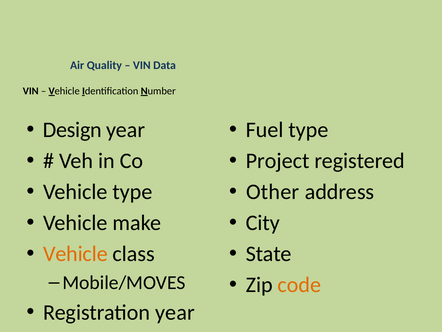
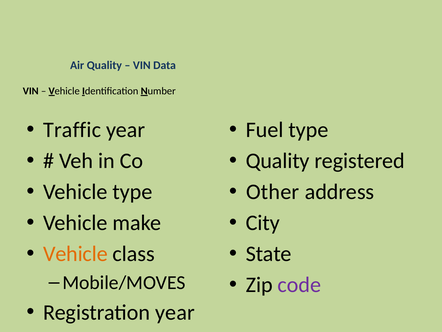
Design: Design -> Traffic (72, 130)
Project: Project -> Quality (278, 161)
code colour: orange -> purple (299, 284)
